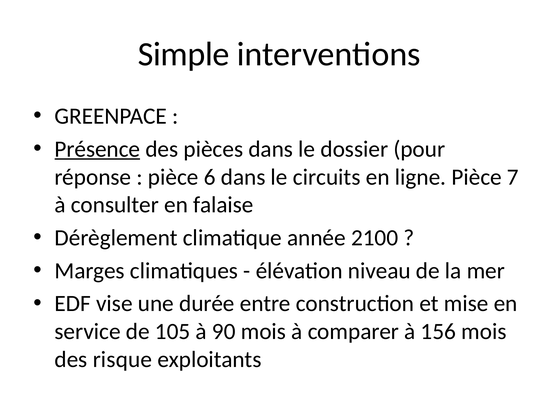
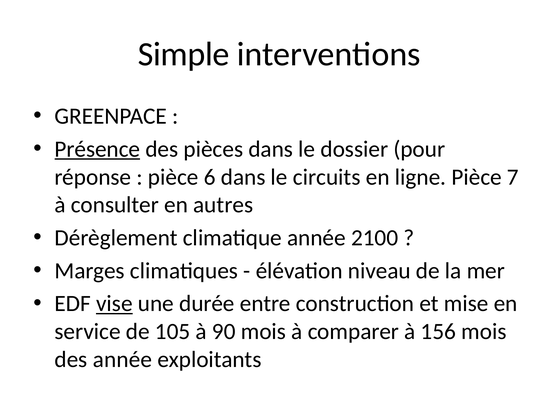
falaise: falaise -> autres (223, 205)
vise underline: none -> present (114, 304)
des risque: risque -> année (122, 360)
